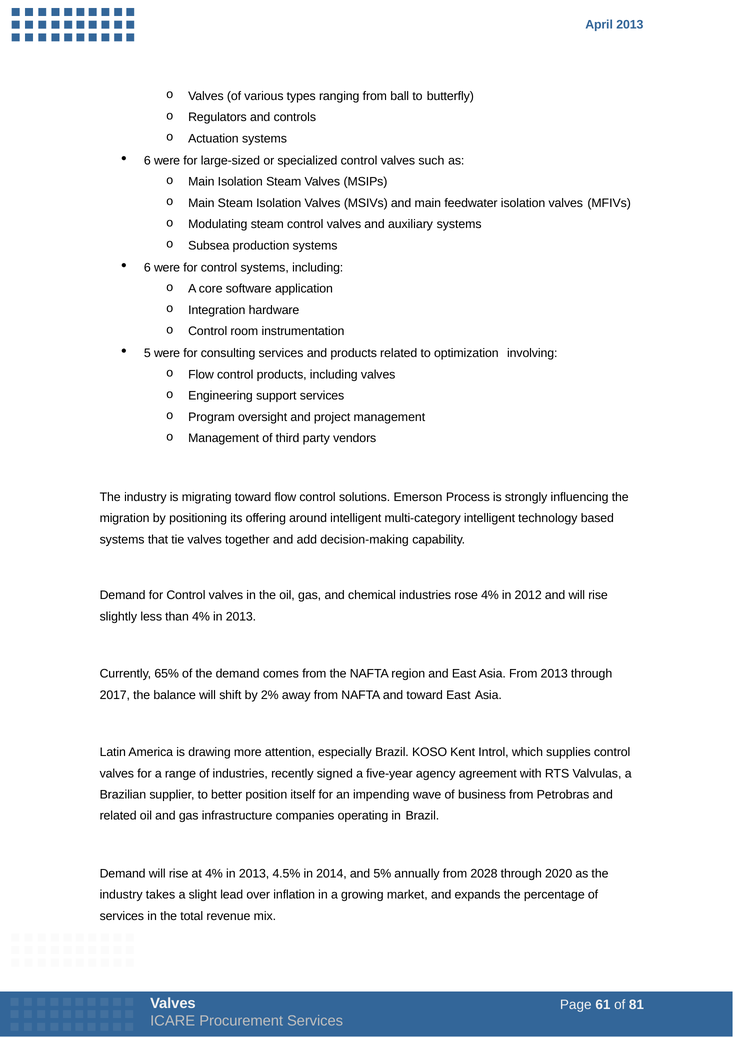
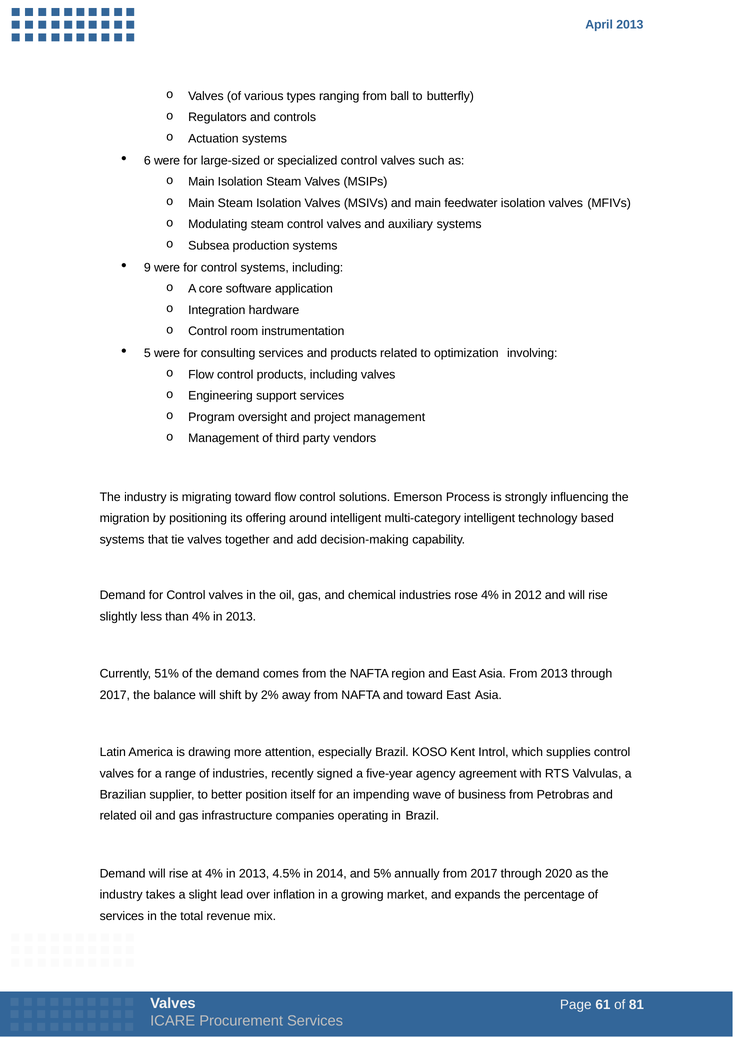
6: 6 -> 9 (147, 267)
65%: 65% -> 51% (167, 673)
from 2028: 2028 -> 2017 (484, 873)
